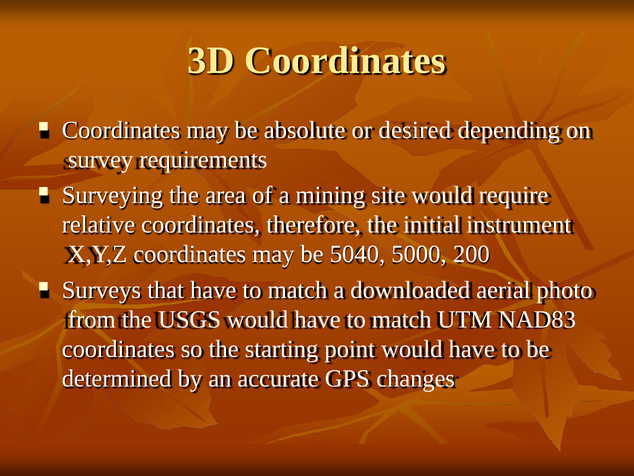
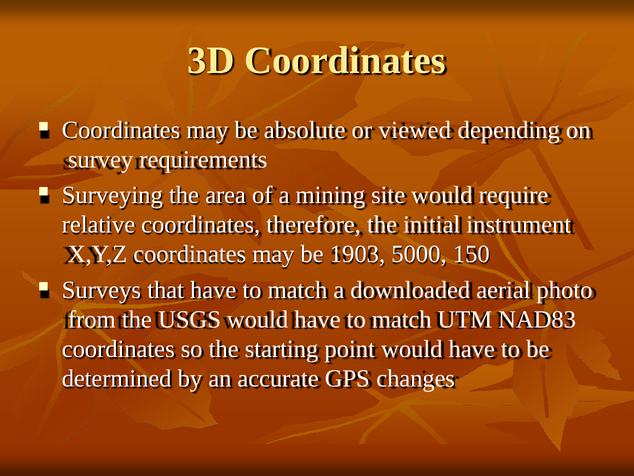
desired: desired -> viewed (415, 130)
5040: 5040 -> 1903 (357, 254)
200: 200 -> 150 (471, 254)
